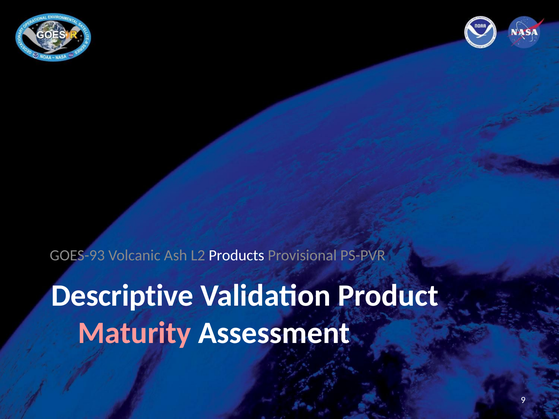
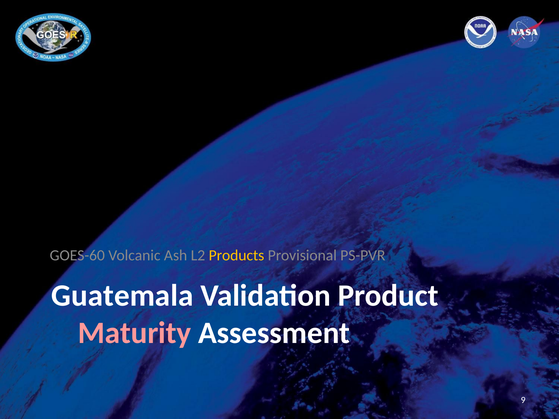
GOES-93: GOES-93 -> GOES-60 (77, 256)
Products colour: white -> yellow (236, 256)
Descriptive: Descriptive -> Guatemala (122, 296)
